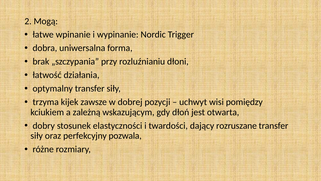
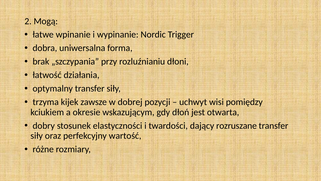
zależną: zależną -> okresie (87, 112)
pozwala: pozwala -> wartość (125, 136)
